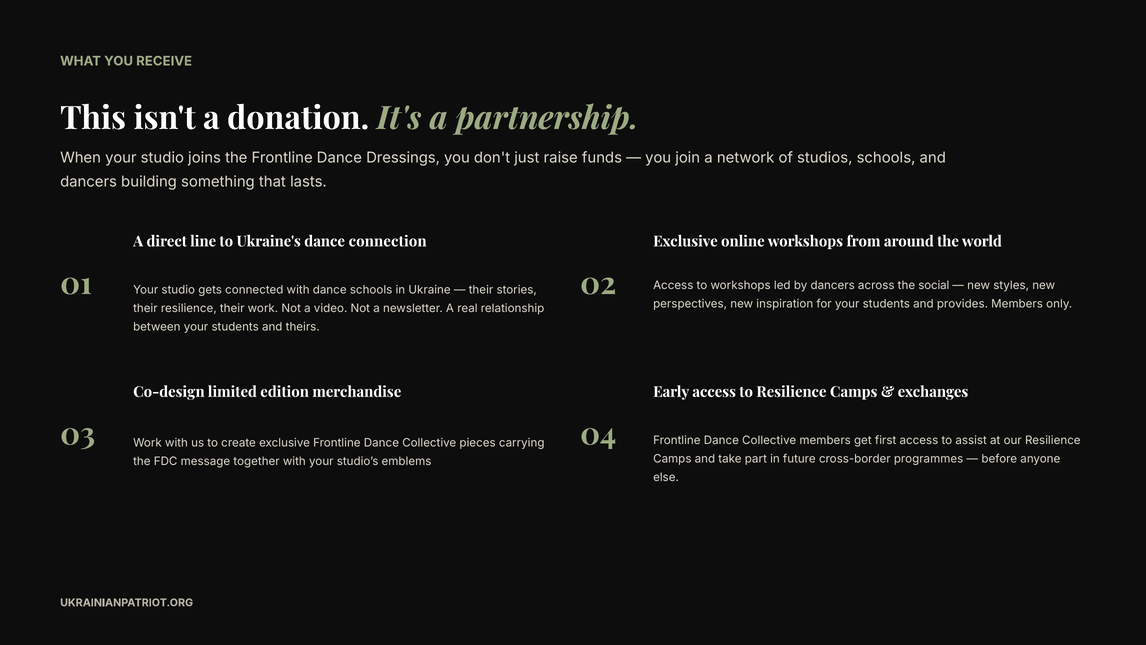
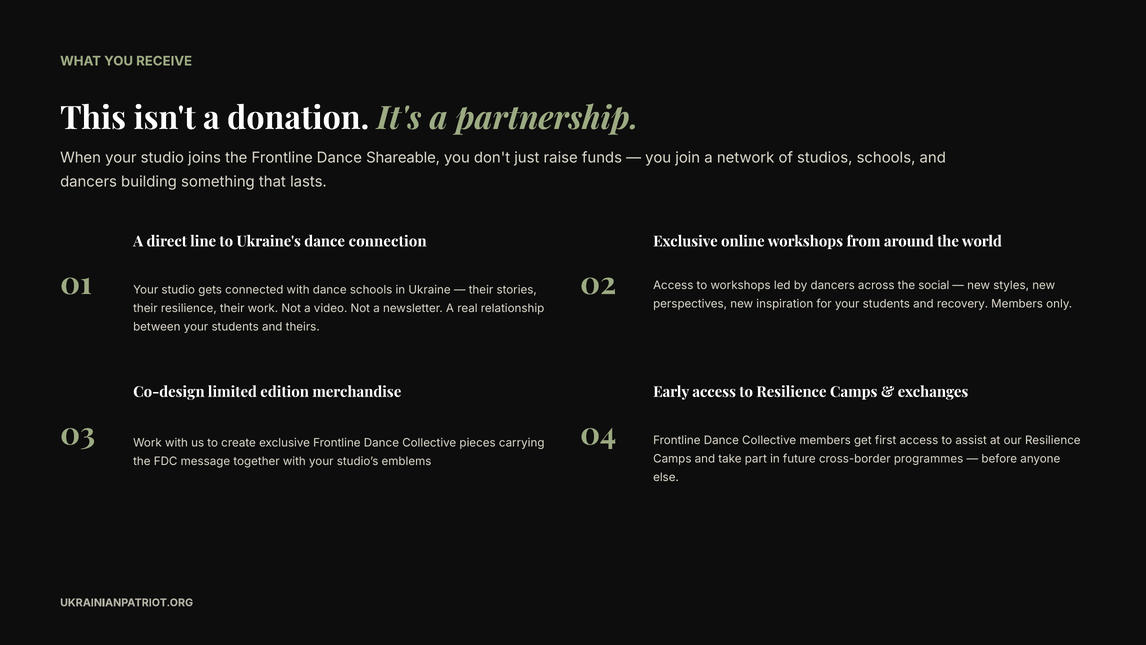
Dressings: Dressings -> Shareable (403, 158)
provides: provides -> recovery (962, 304)
